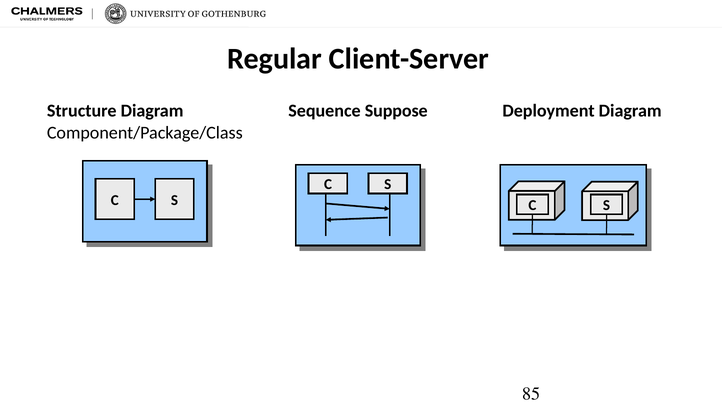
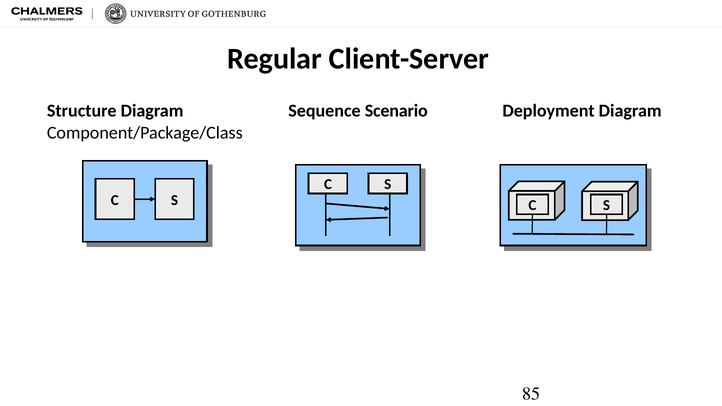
Suppose: Suppose -> Scenario (396, 111)
